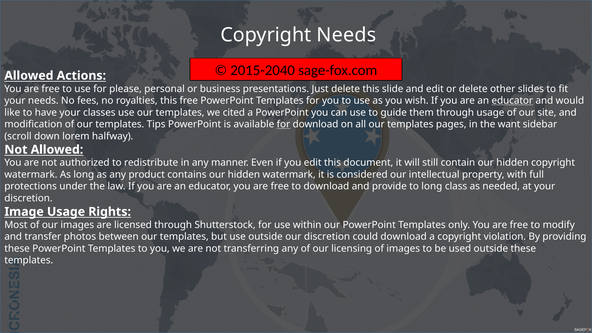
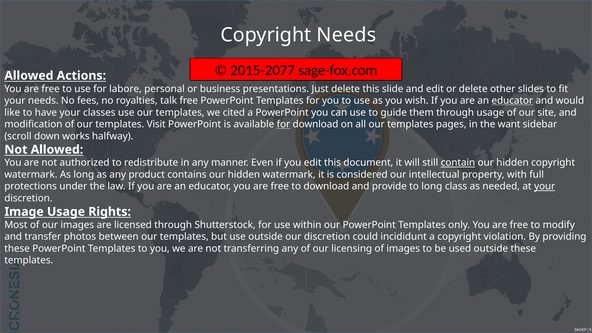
2015-2040: 2015-2040 -> 2015-2077 (263, 70)
please: please -> labore (125, 89)
royalties this: this -> talk (169, 101)
Tips: Tips -> Visit (156, 124)
lorem: lorem -> works (76, 136)
contain underline: none -> present (458, 163)
your underline: none -> present (545, 186)
could download: download -> incididunt (404, 237)
